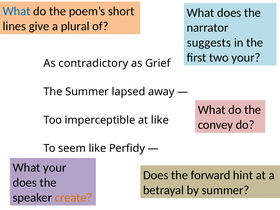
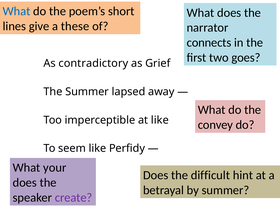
plural: plural -> these (75, 26)
suggests: suggests -> connects (209, 43)
two your: your -> goes (246, 58)
forward: forward -> difficult (210, 175)
create colour: orange -> purple (74, 198)
